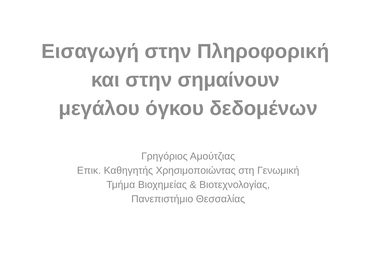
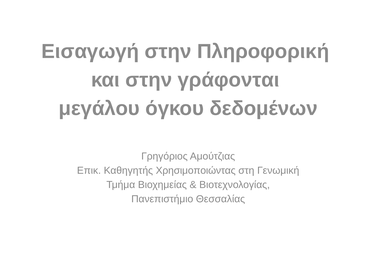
σημαίνουν: σημαίνουν -> γράφονται (229, 80)
